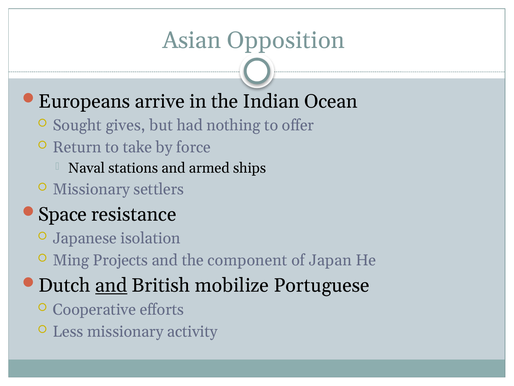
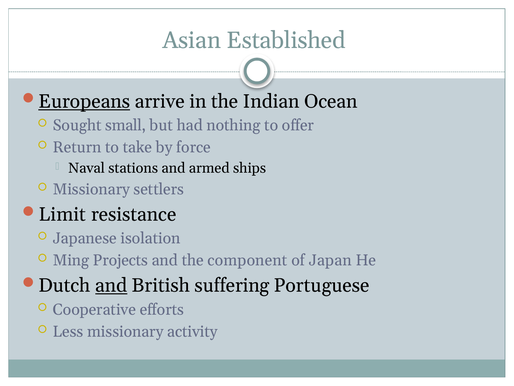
Opposition: Opposition -> Established (286, 40)
Europeans underline: none -> present (84, 101)
gives: gives -> small (126, 125)
Space: Space -> Limit (62, 214)
mobilize: mobilize -> suffering (232, 285)
